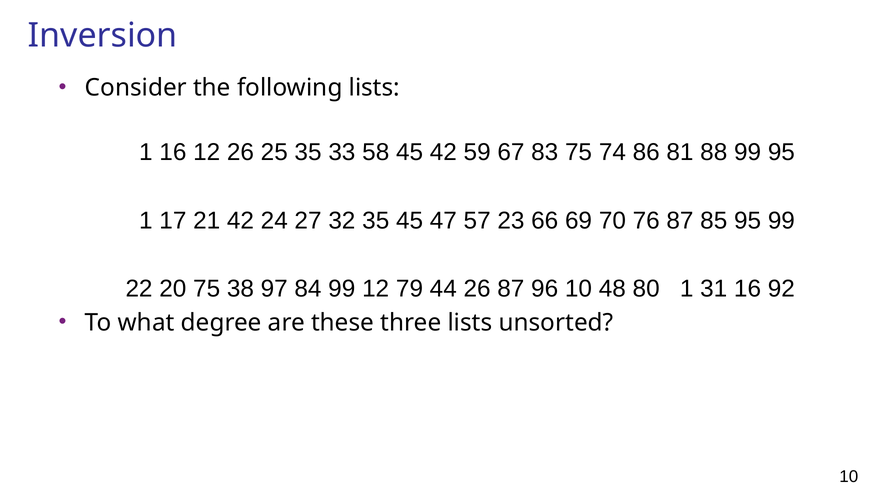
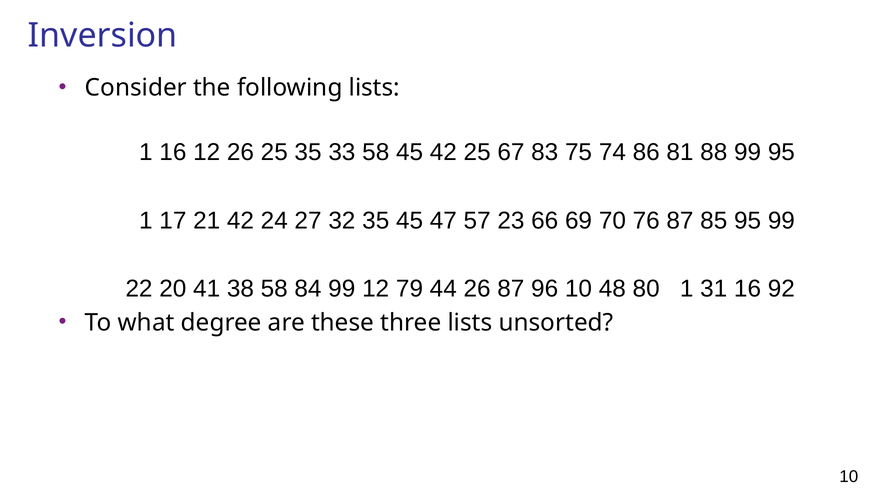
42 59: 59 -> 25 (477, 153)
20 75: 75 -> 41 (207, 289)
38 97: 97 -> 58 (274, 289)
